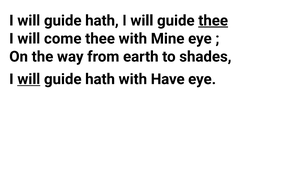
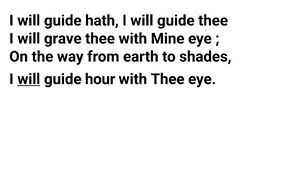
thee underline: present -> none (213, 21)
come: come -> grave (63, 39)
hath: hath -> hour (100, 79)
with Have: Have -> Thee (168, 79)
